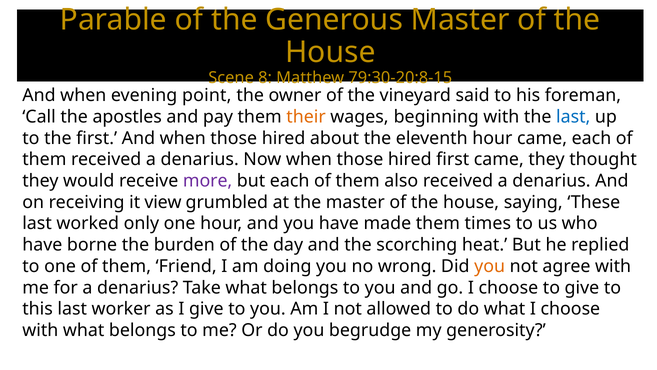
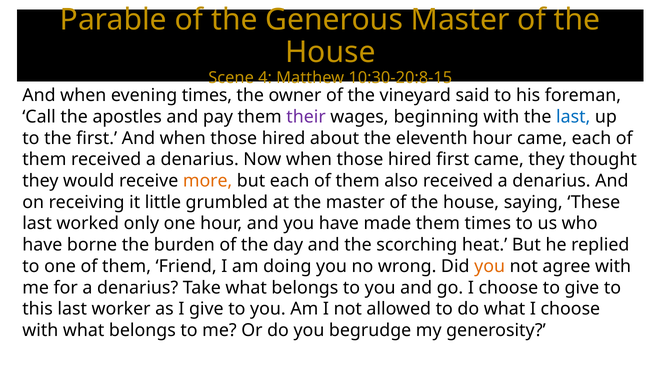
8: 8 -> 4 (265, 78)
79:30-20:8-15: 79:30-20:8-15 -> 10:30-20:8-15 (400, 78)
evening point: point -> times (207, 95)
their colour: orange -> purple (306, 117)
more colour: purple -> orange (208, 181)
view: view -> little (163, 202)
